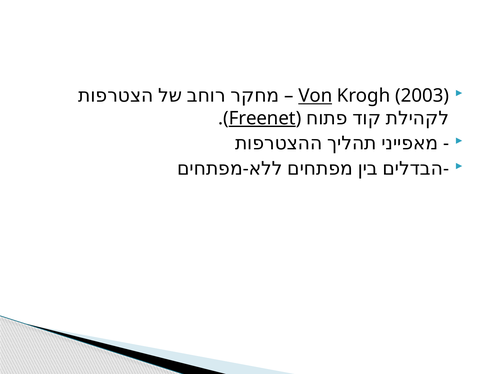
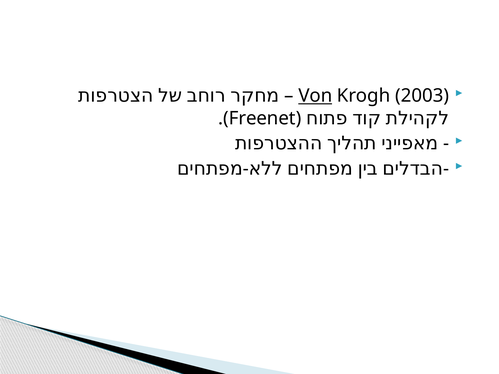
Freenet underline: present -> none (262, 118)
